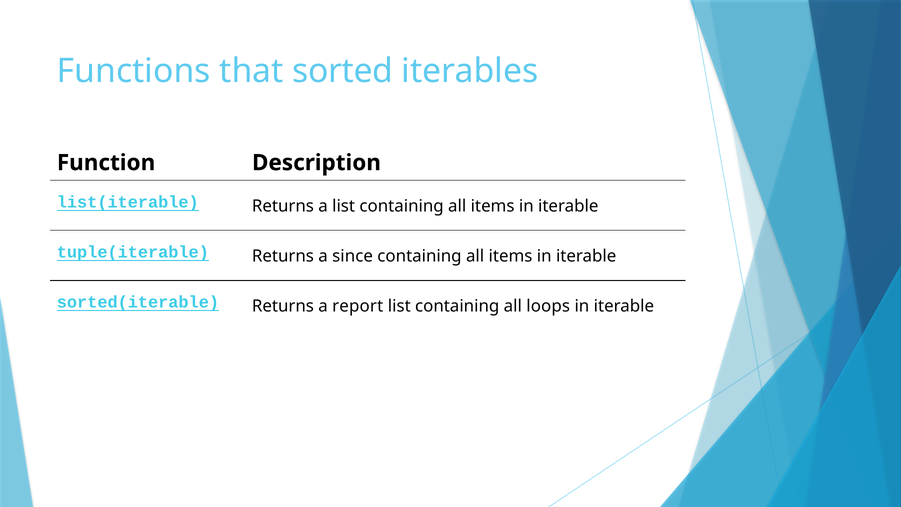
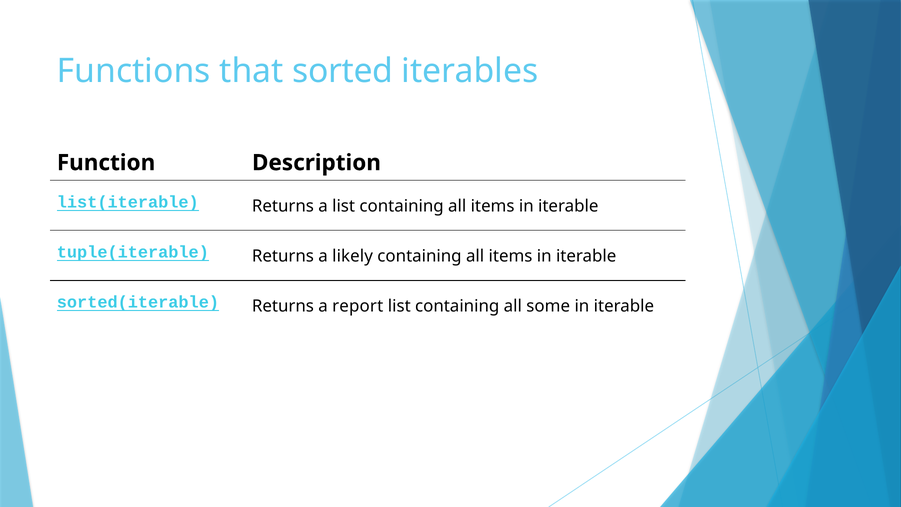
since: since -> likely (353, 256)
loops: loops -> some (548, 306)
